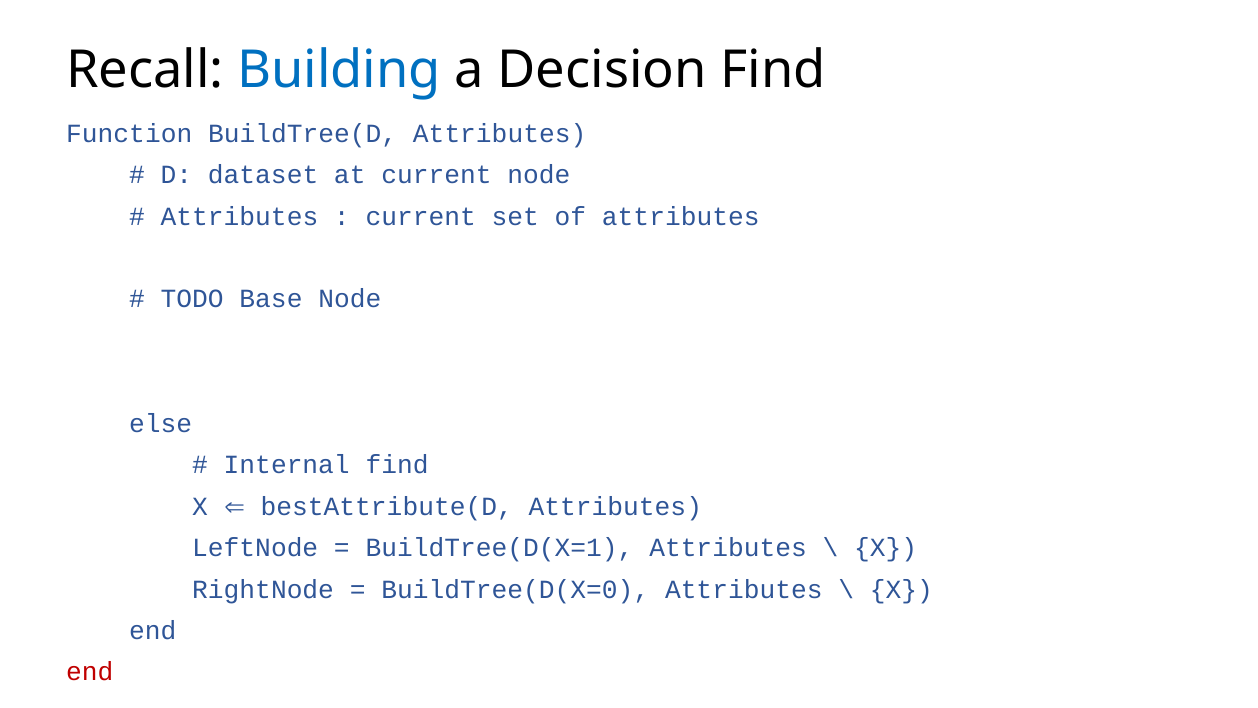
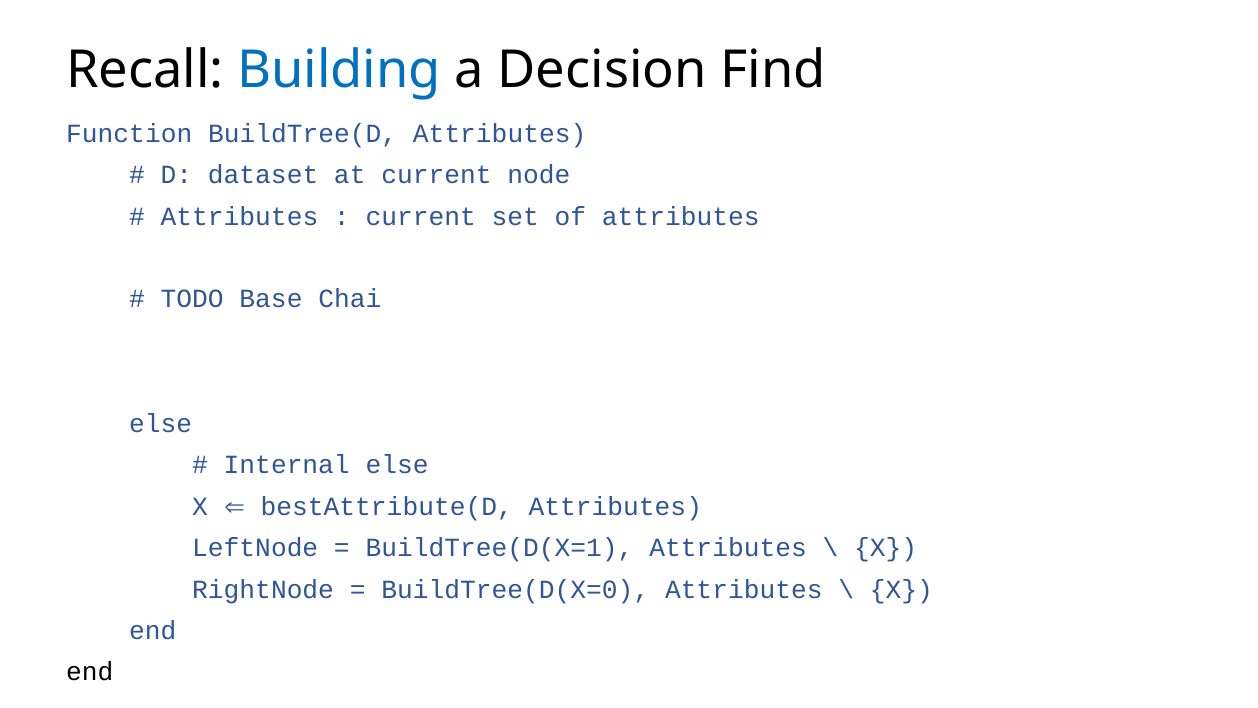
Base Node: Node -> Chai (350, 299)
Internal find: find -> else (397, 465)
end colour: red -> black (90, 672)
